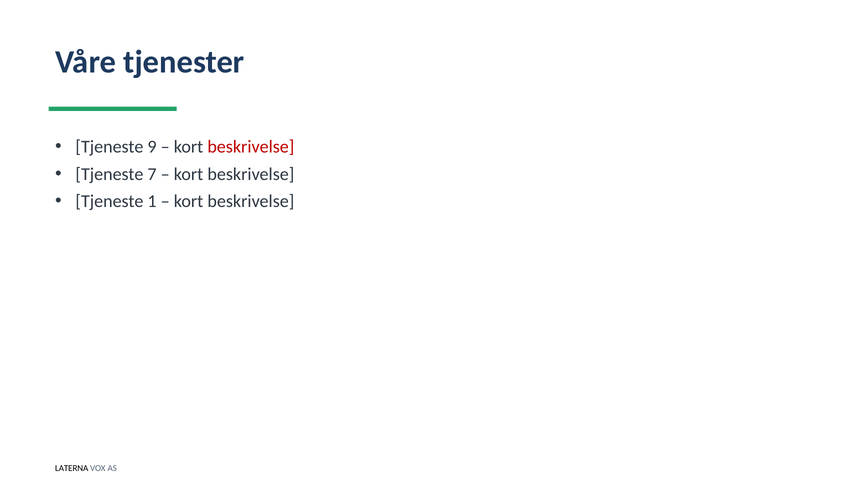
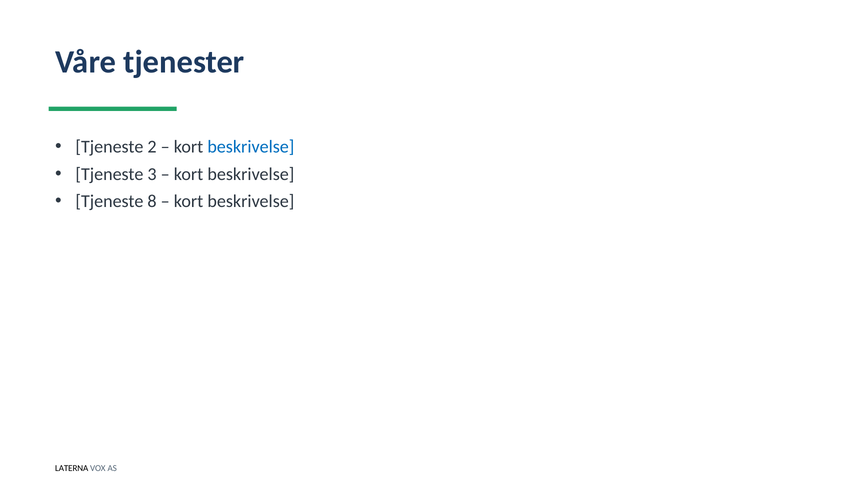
9: 9 -> 2 (152, 147)
beskrivelse colour: red -> blue (251, 147)
7: 7 -> 3 (152, 174)
1: 1 -> 8 (152, 201)
